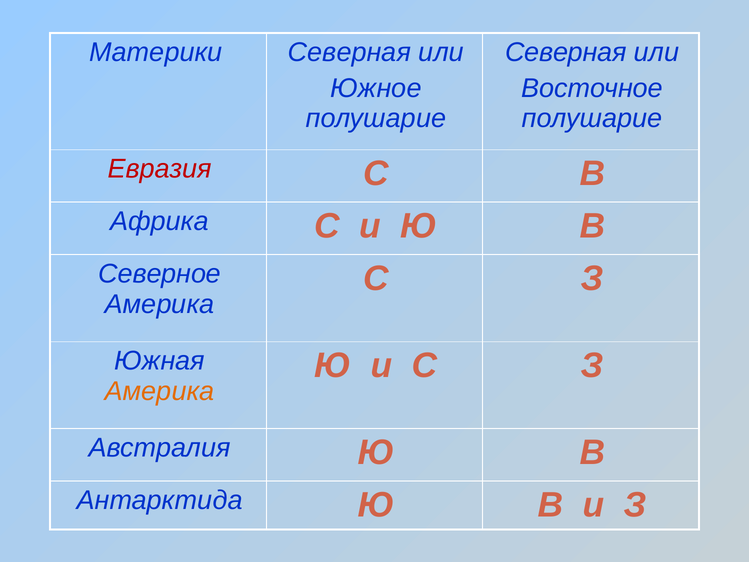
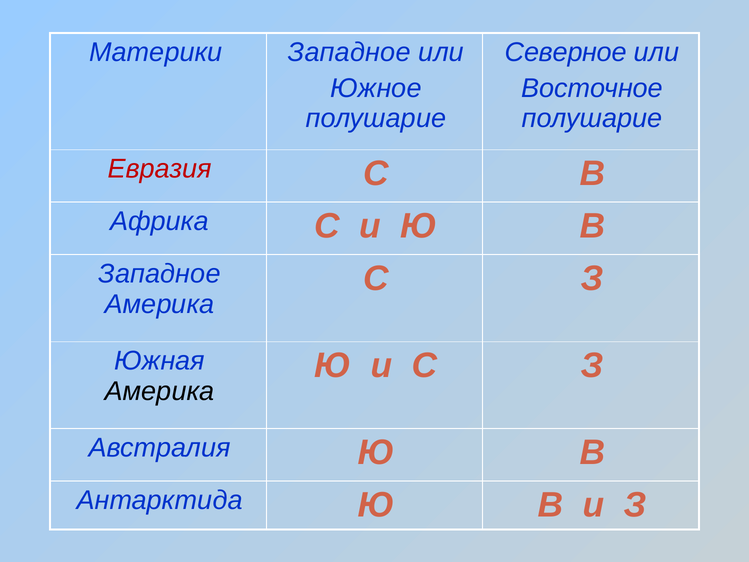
Материки Северная: Северная -> Западное (349, 52)
Северная: Северная -> Северное (566, 52)
Северное: Северное -> Западное (160, 274)
Америка colour: orange -> black (160, 391)
